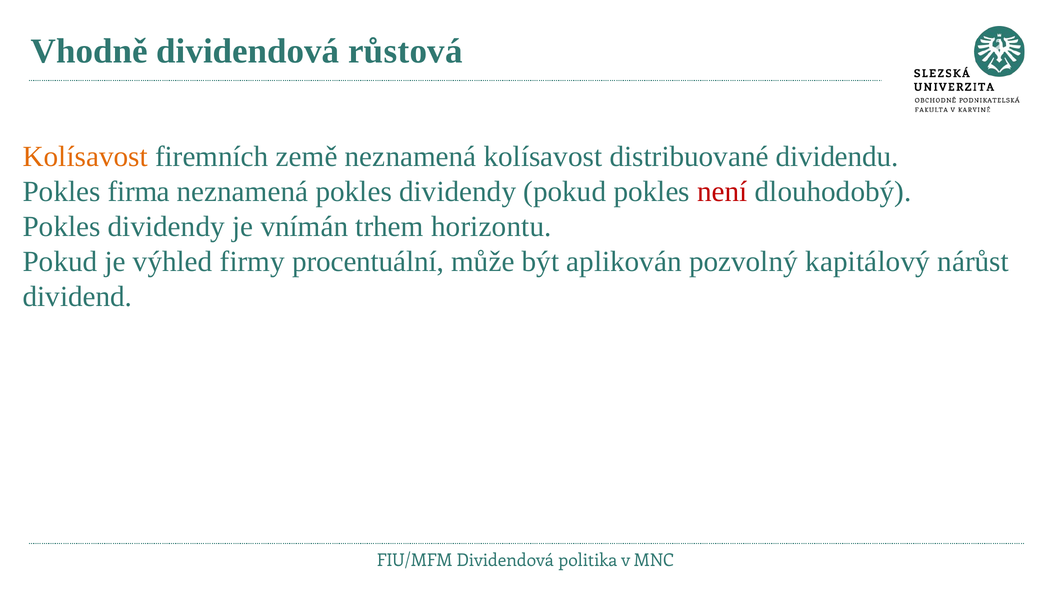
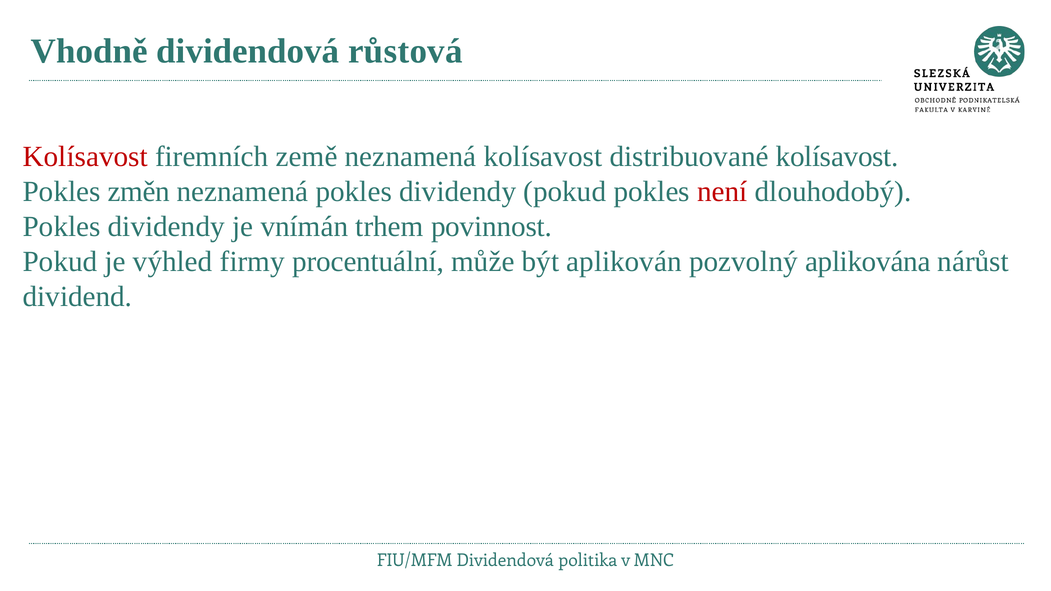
Kolísavost colour: orange -> red (85, 157)
distribuované dividendu: dividendu -> kolísavost (837, 157)
firma: firma -> změn (139, 192)
horizontu: horizontu -> povinnost (492, 227)
kapitálový: kapitálový -> aplikována (868, 262)
